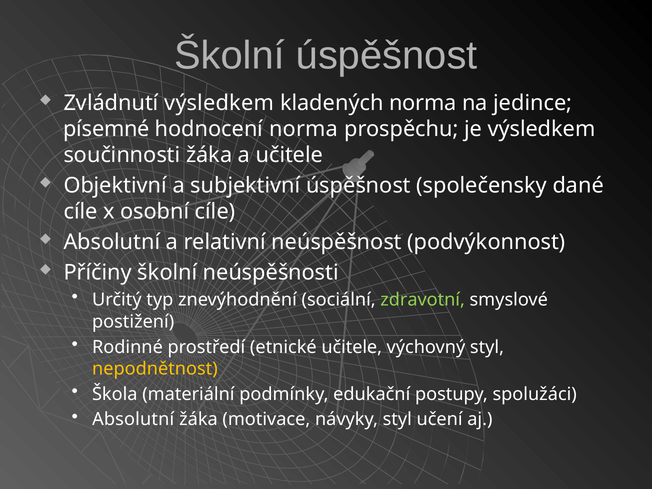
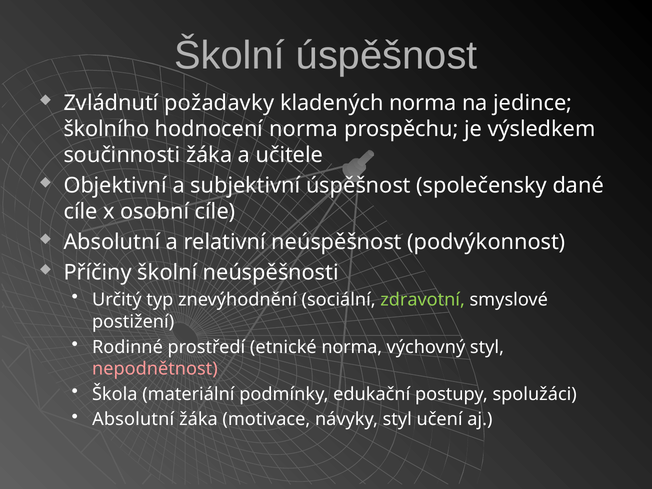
Zvládnutí výsledkem: výsledkem -> požadavky (219, 103)
písemné: písemné -> školního (106, 129)
etnické učitele: učitele -> norma (352, 347)
nepodnětnost colour: yellow -> pink (155, 369)
